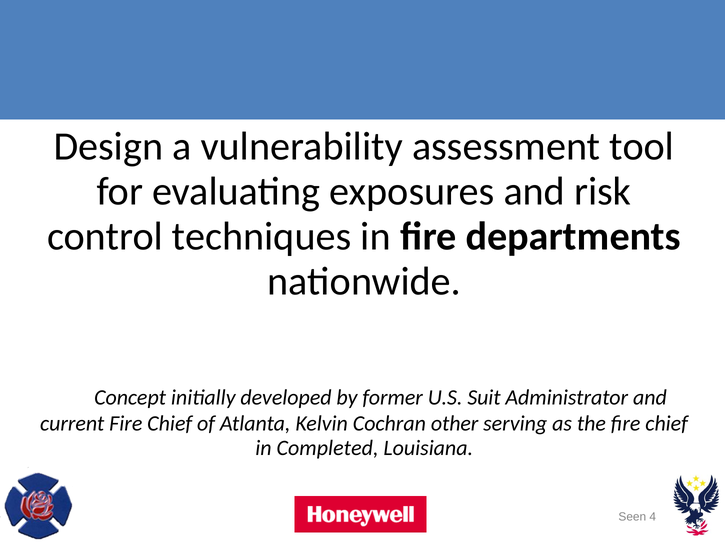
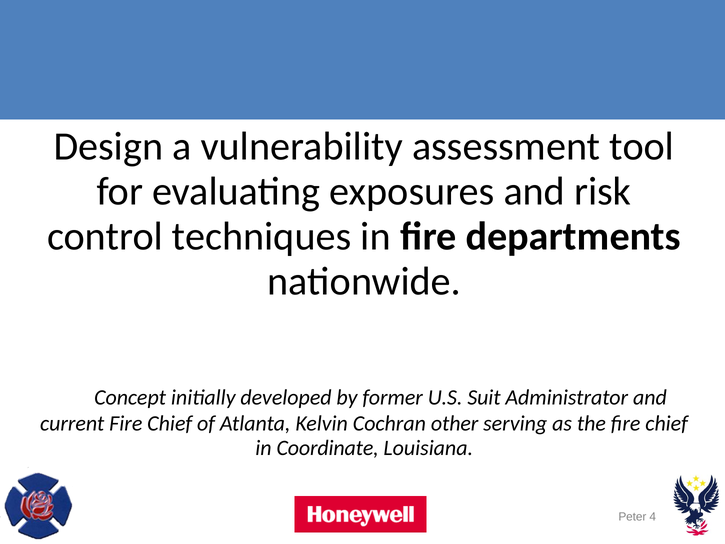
Completed: Completed -> Coordinate (328, 448)
Seen: Seen -> Peter (632, 517)
